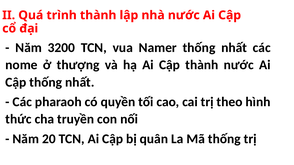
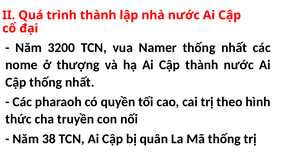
20: 20 -> 38 (49, 139)
